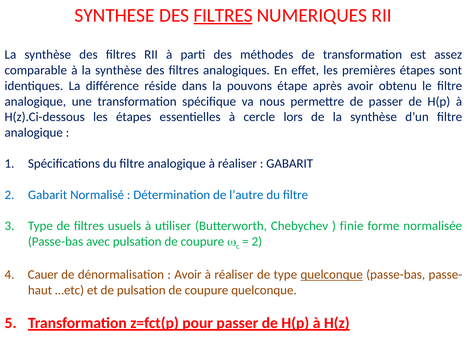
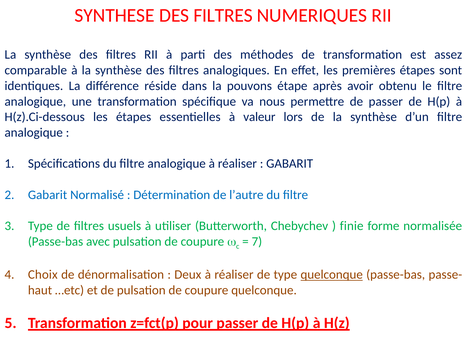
FILTRES underline: present -> none (223, 15)
cercle: cercle -> valeur (259, 117)
2: 2 -> 7 (257, 242)
Cauer: Cauer -> Choix (43, 275)
Avoir: Avoir -> Deux (188, 275)
